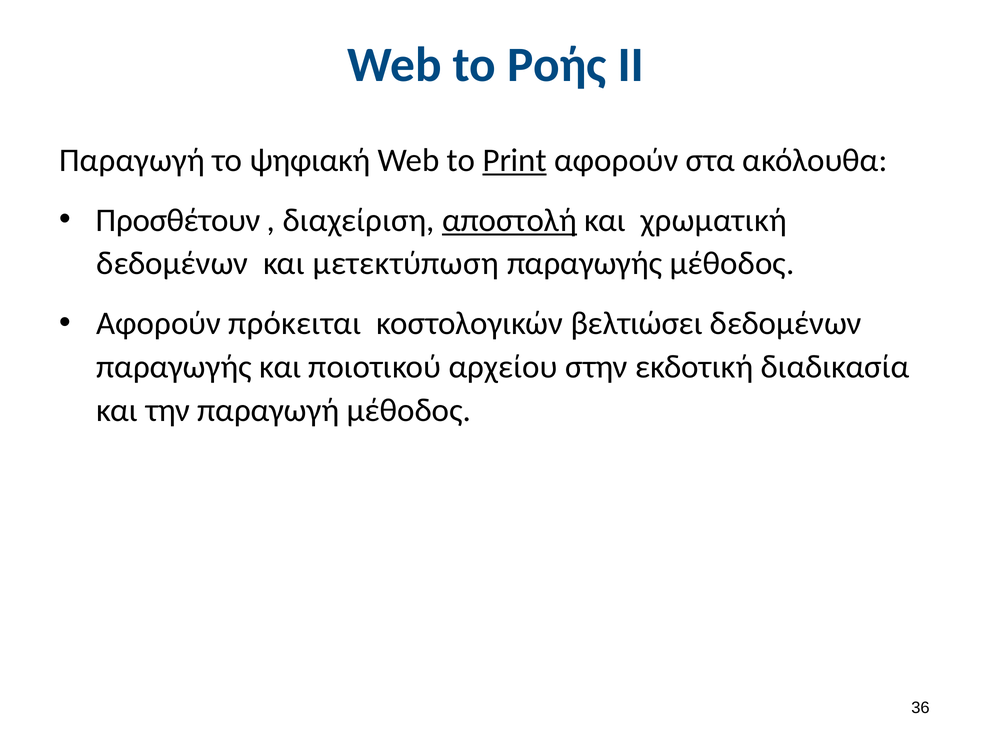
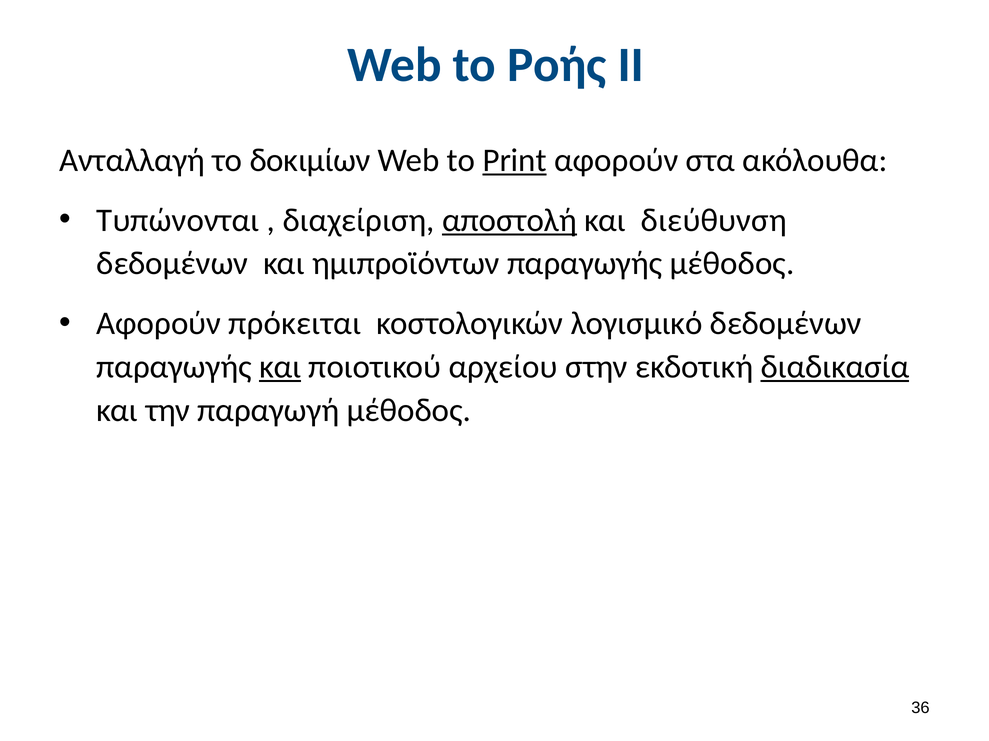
Παραγωγή: Παραγωγή -> Ανταλλαγή (132, 160)
ψηφιακή: ψηφιακή -> δοκιμίων (310, 160)
Προσθέτουν: Προσθέτουν -> Τυπώνονται (178, 220)
χρωματική: χρωματική -> διεύθυνση (714, 220)
μετεκτύπωση: μετεκτύπωση -> ημιπροϊόντων (406, 264)
βελτιώσει: βελτιώσει -> λογισμικό (637, 324)
και underline: none -> present (280, 367)
διαδικασία underline: none -> present (835, 367)
